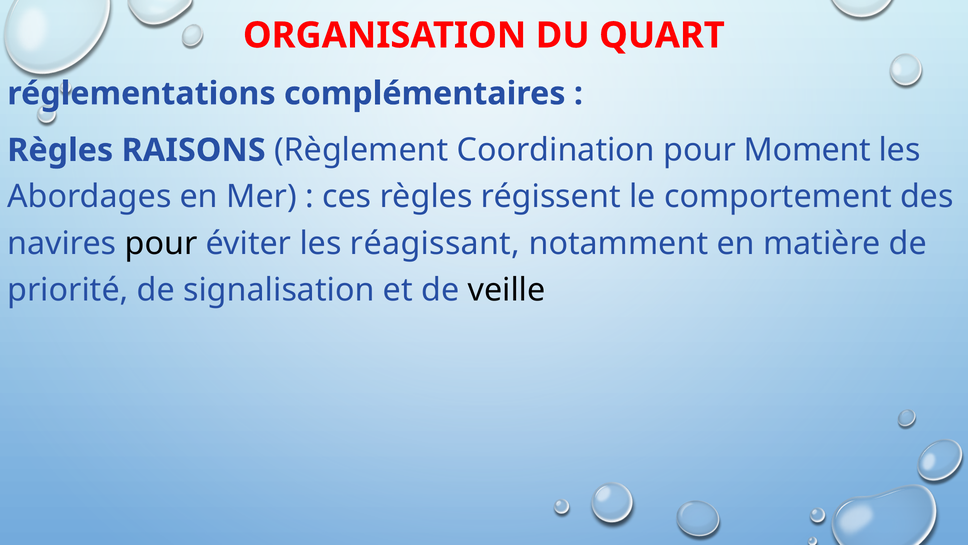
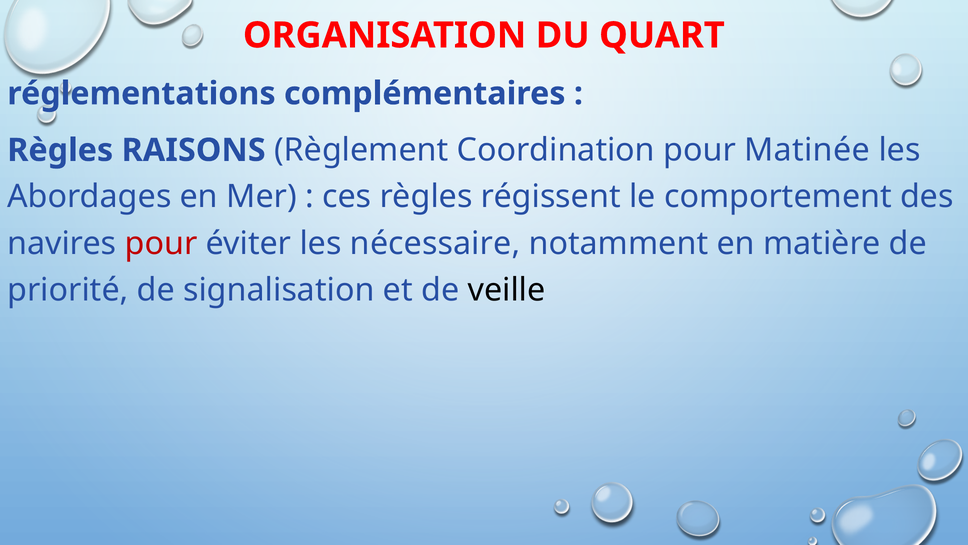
Moment: Moment -> Matinée (807, 150)
pour colour: black -> red (161, 243)
réagissant: réagissant -> nécessaire (435, 243)
